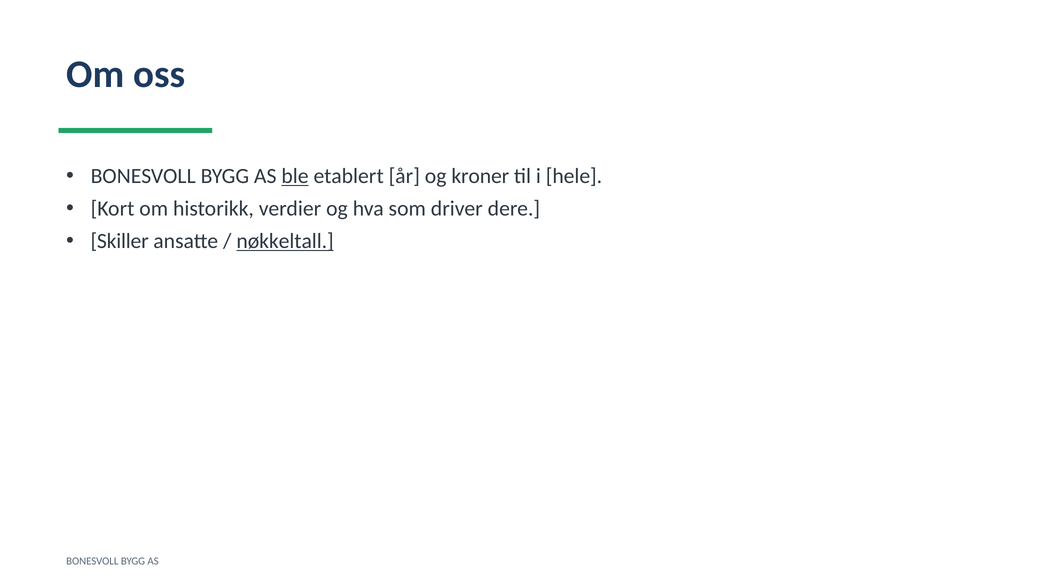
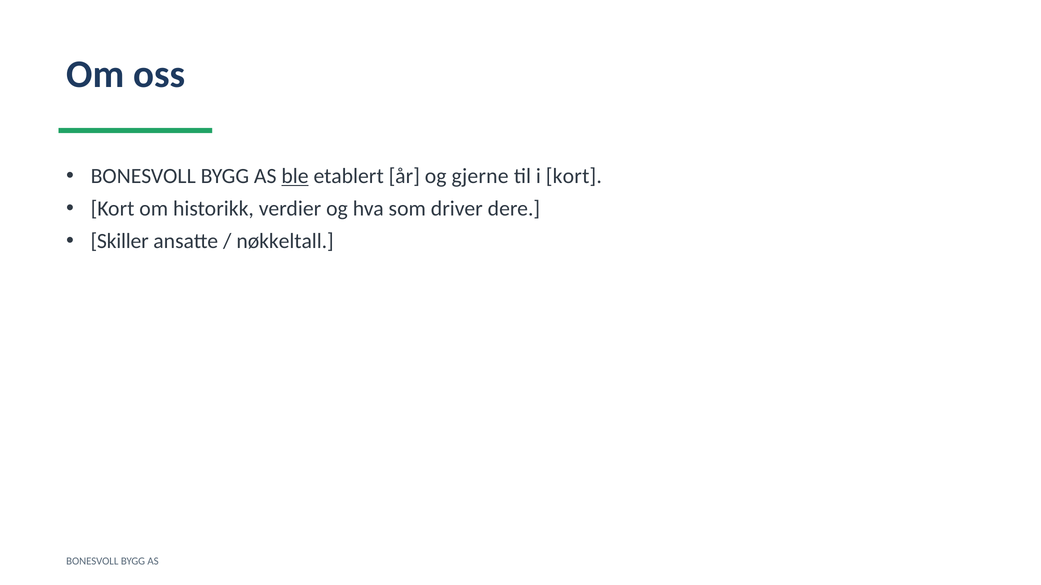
kroner: kroner -> gjerne (480, 176)
i hele: hele -> kort (574, 176)
nøkkeltall underline: present -> none (285, 241)
